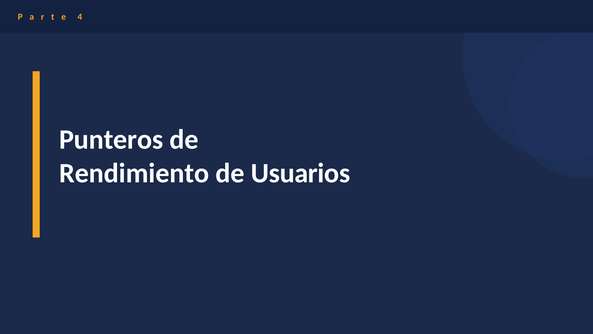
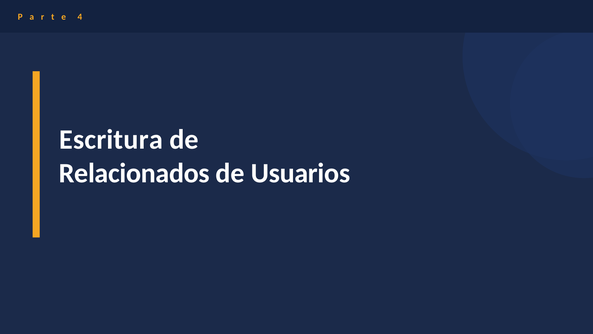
Punteros: Punteros -> Escritura (111, 139)
Rendimiento: Rendimiento -> Relacionados (134, 173)
